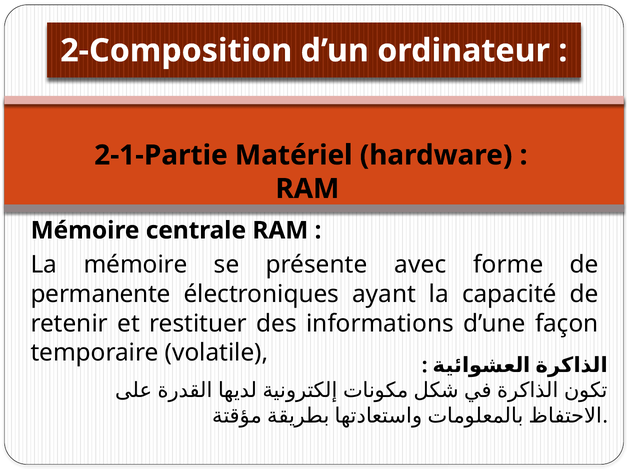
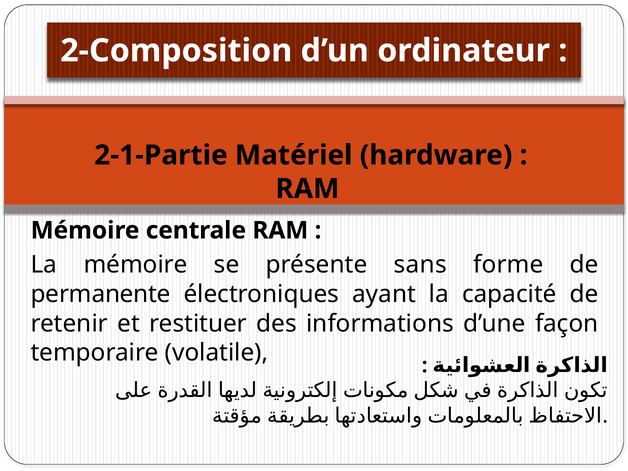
avec: avec -> sans (420, 265)
